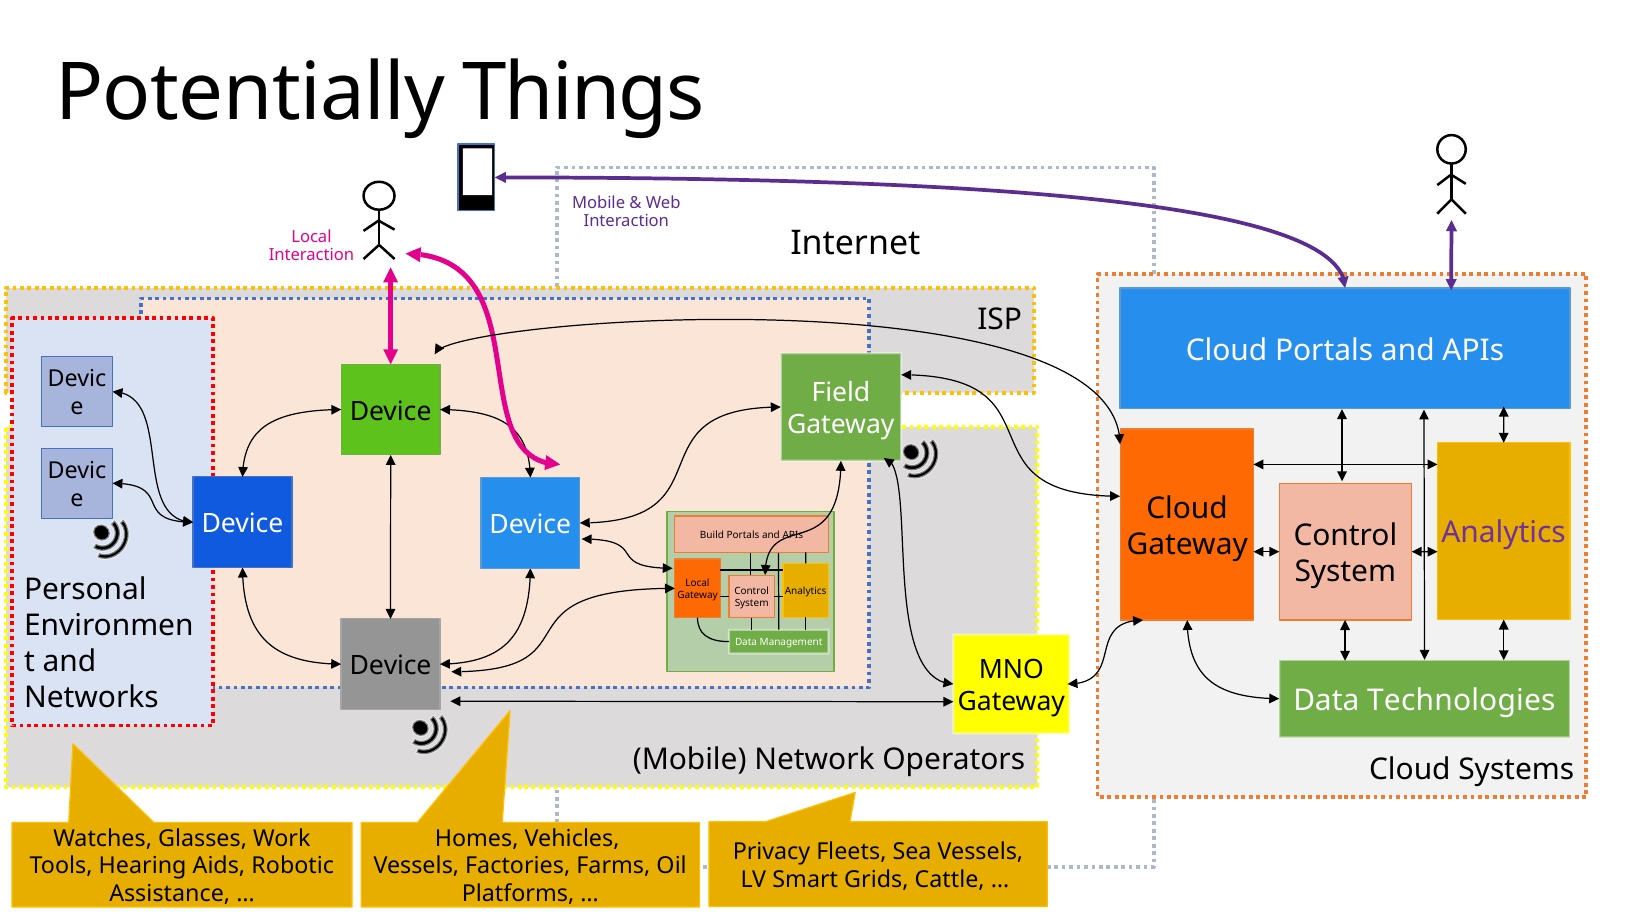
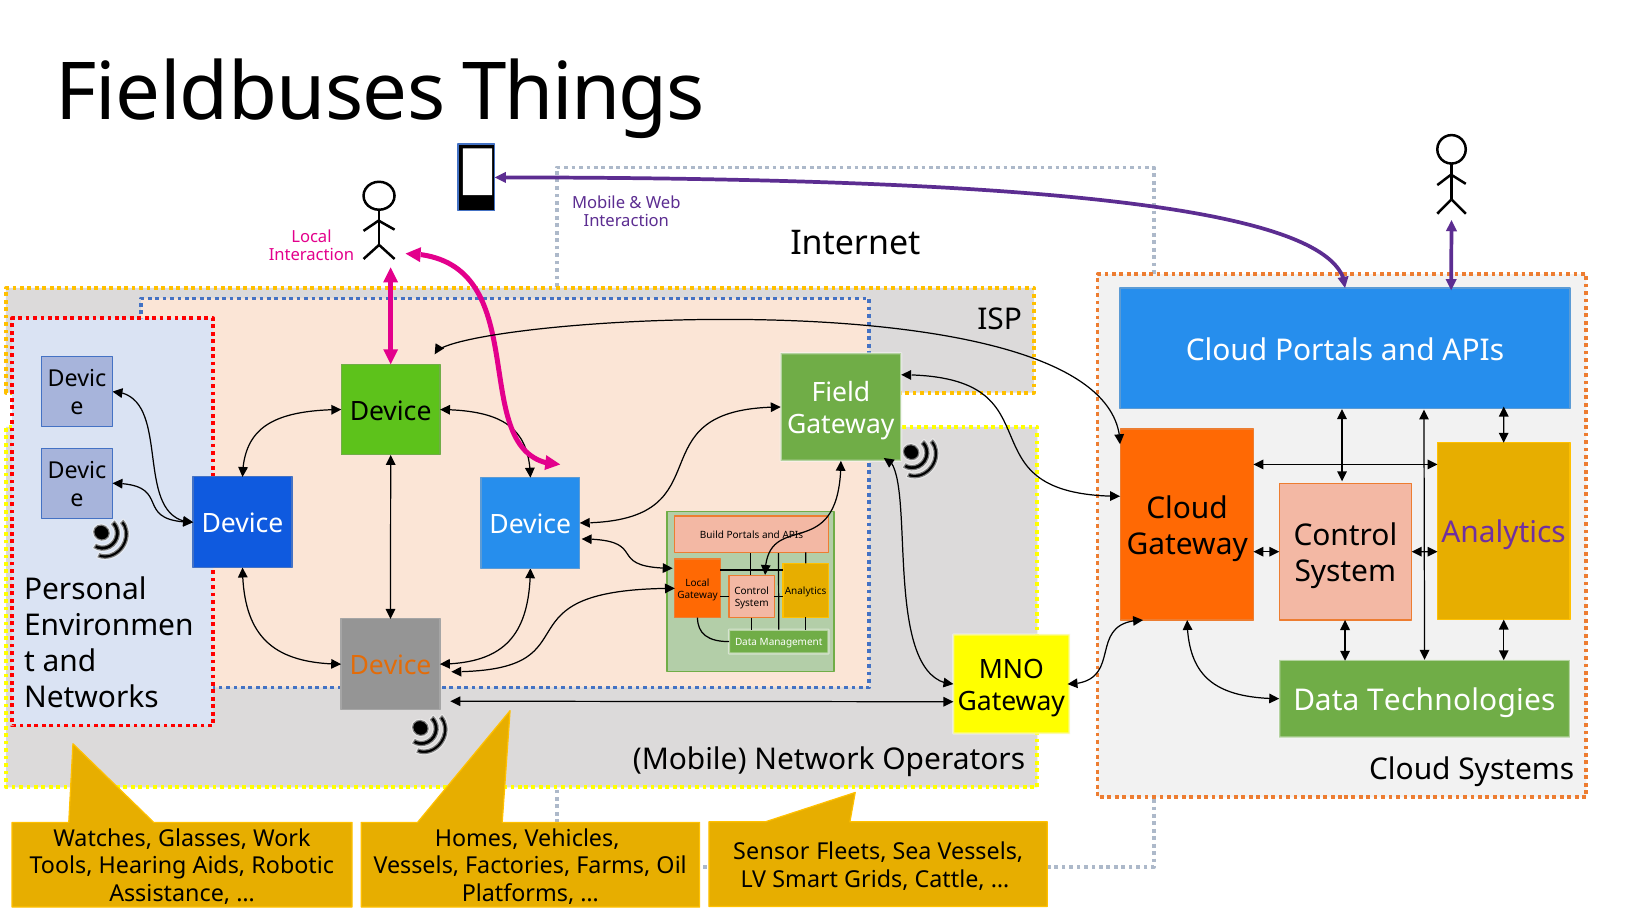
Potentially: Potentially -> Fieldbuses (250, 93)
Device colour: black -> orange (391, 666)
Privacy: Privacy -> Sensor (771, 851)
